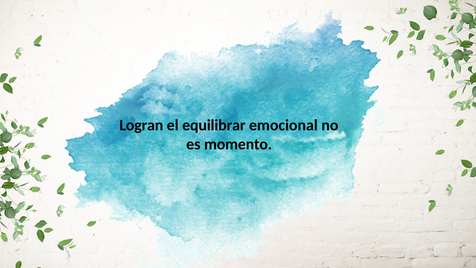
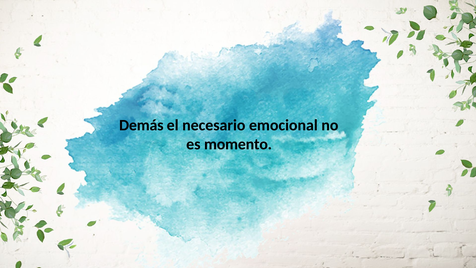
Logran: Logran -> Demás (141, 125)
equilibrar: equilibrar -> necesario (214, 125)
